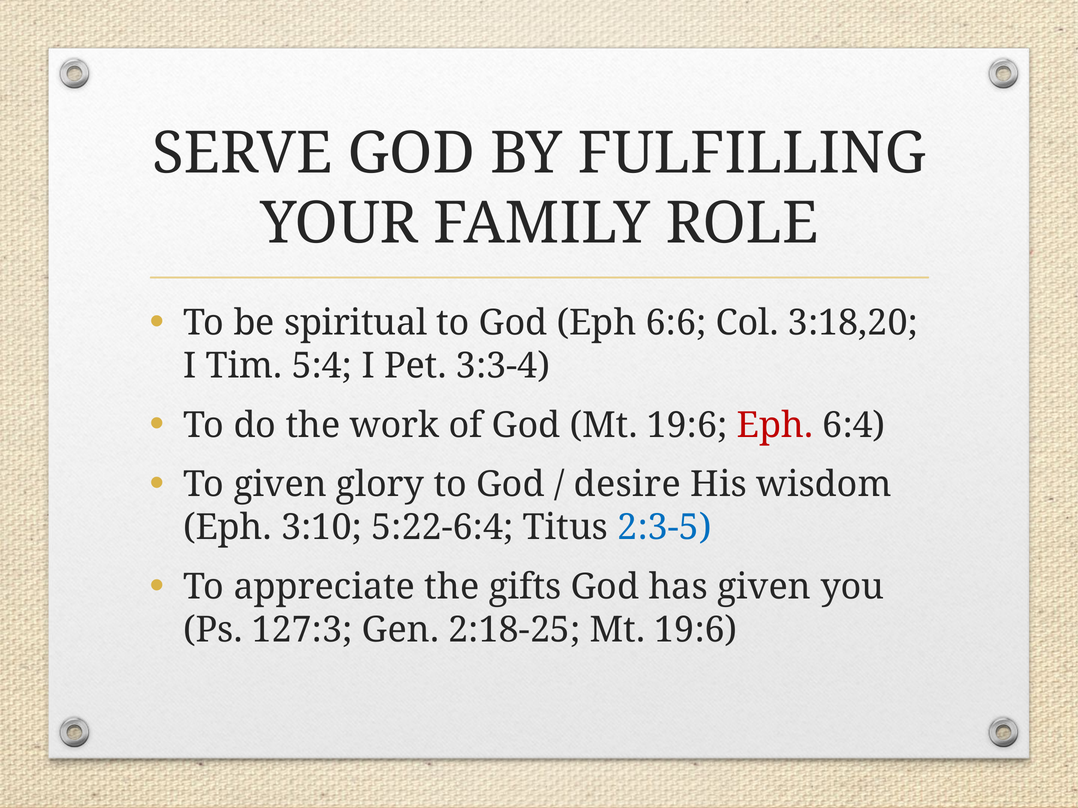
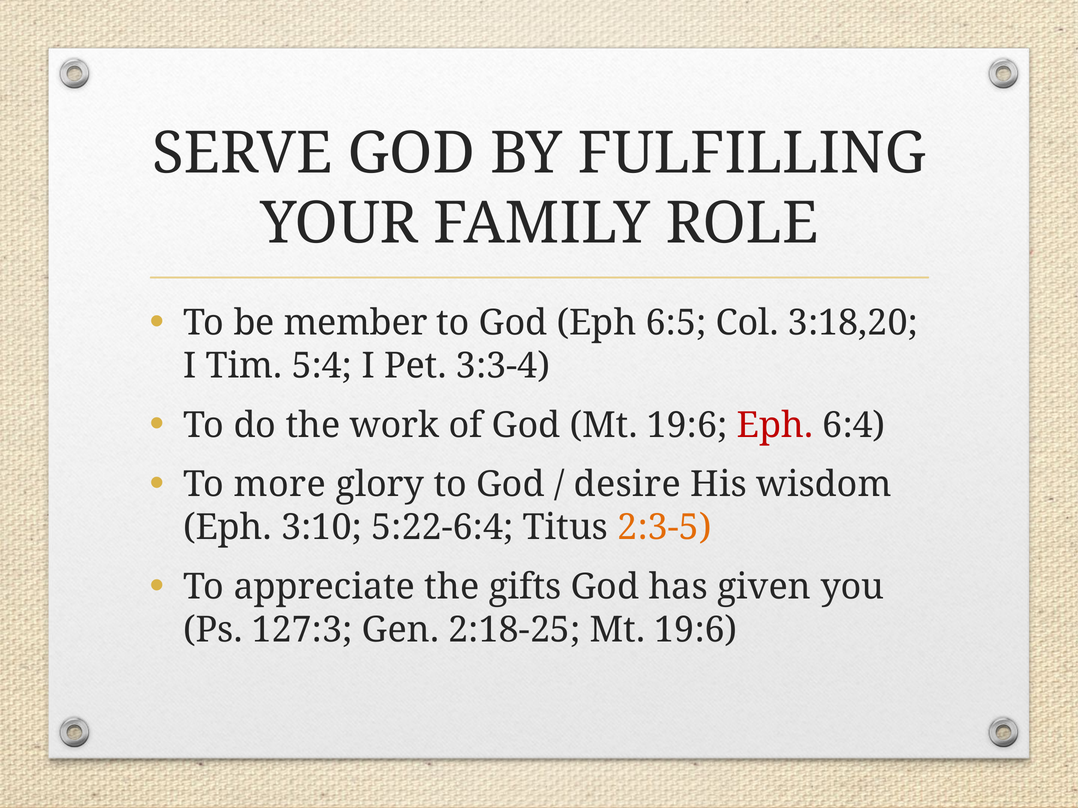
spiritual: spiritual -> member (356, 323)
6:6: 6:6 -> 6:5 (676, 323)
To given: given -> more (280, 485)
2:3-5 colour: blue -> orange (664, 528)
